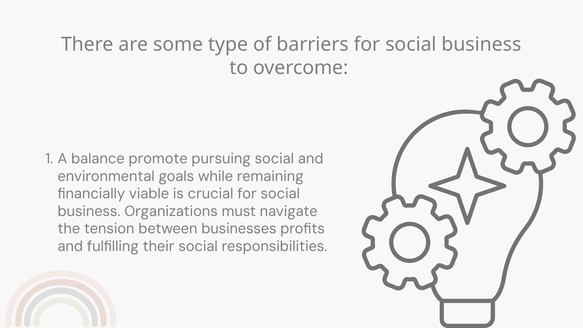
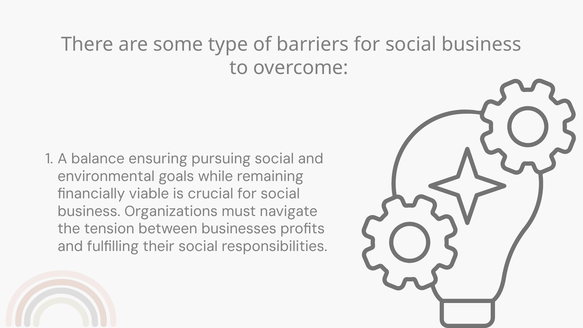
promote: promote -> ensuring (158, 159)
